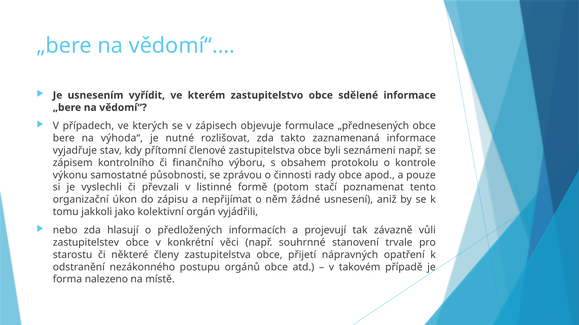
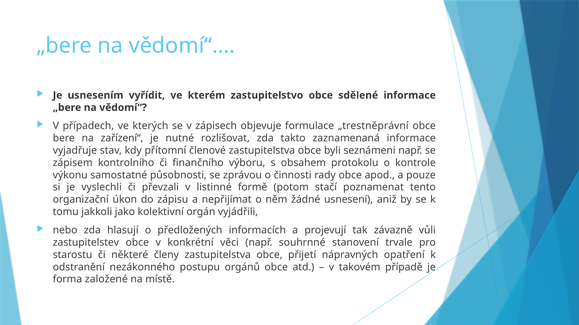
„přednesených: „přednesených -> „trestněprávní (373, 126)
výhoda“: výhoda“ -> zařízení“ (122, 138)
nalezeno: nalezeno -> založené (106, 280)
